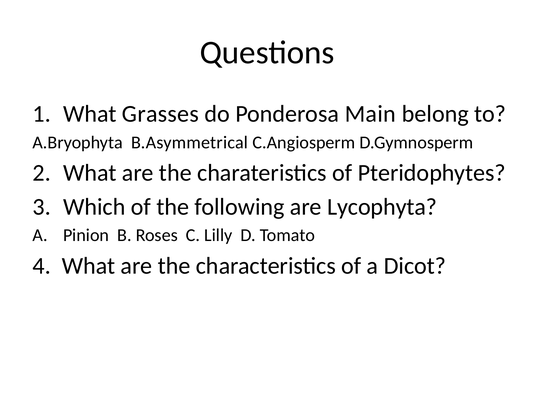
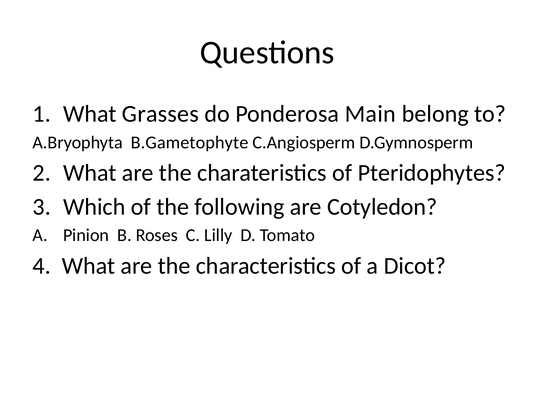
B.Asymmetrical: B.Asymmetrical -> B.Gametophyte (190, 142)
Lycophyta: Lycophyta -> Cotyledon (382, 206)
